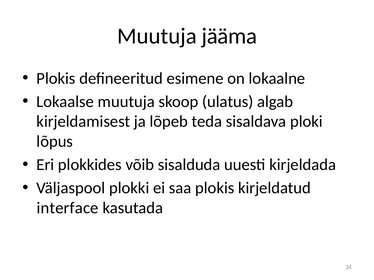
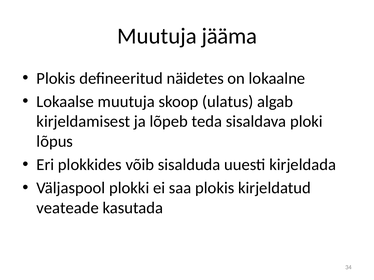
esimene: esimene -> näidetes (195, 78)
interface: interface -> veateade (68, 208)
